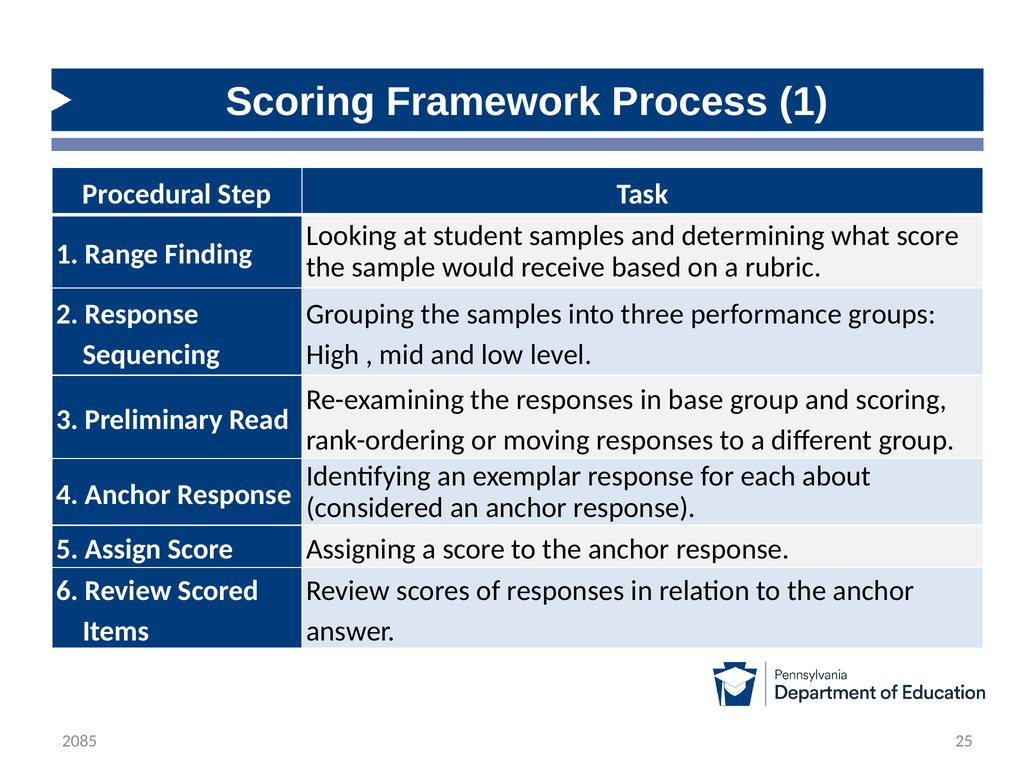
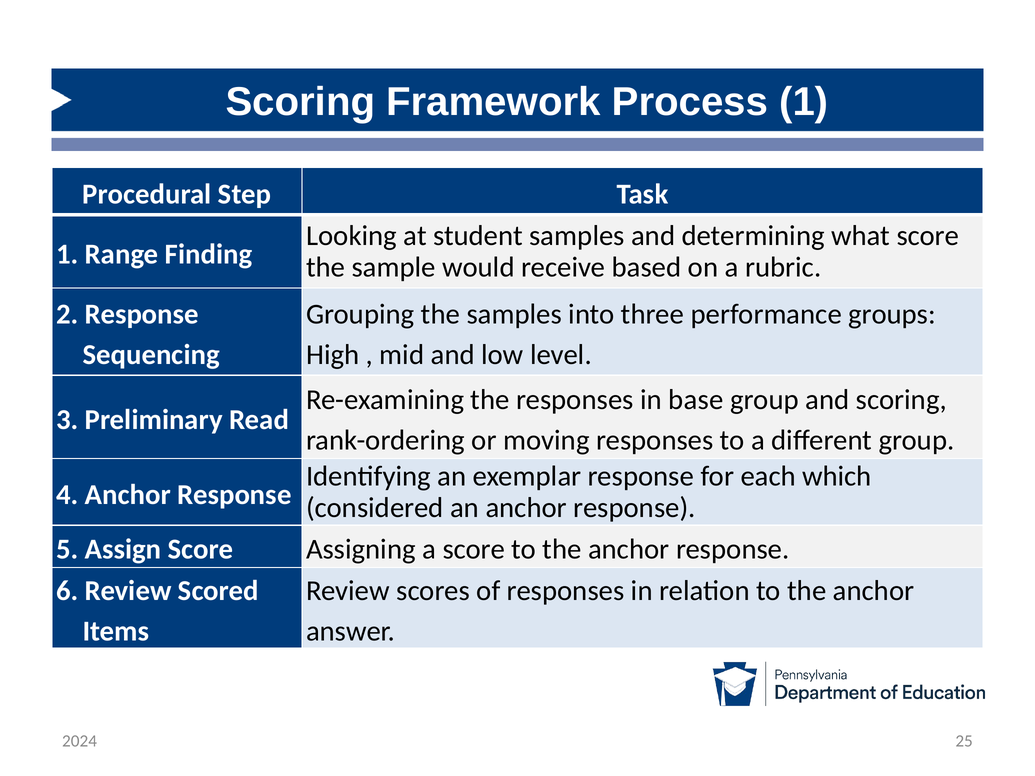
about: about -> which (837, 476)
2085: 2085 -> 2024 (80, 741)
